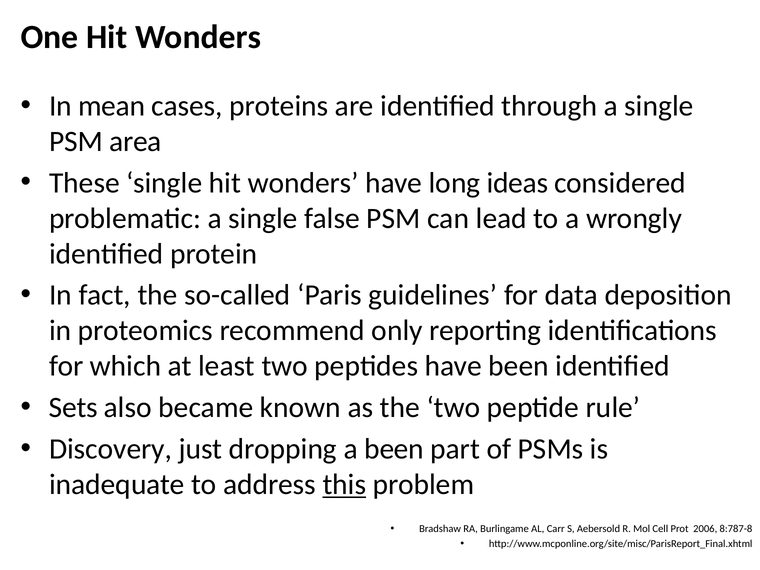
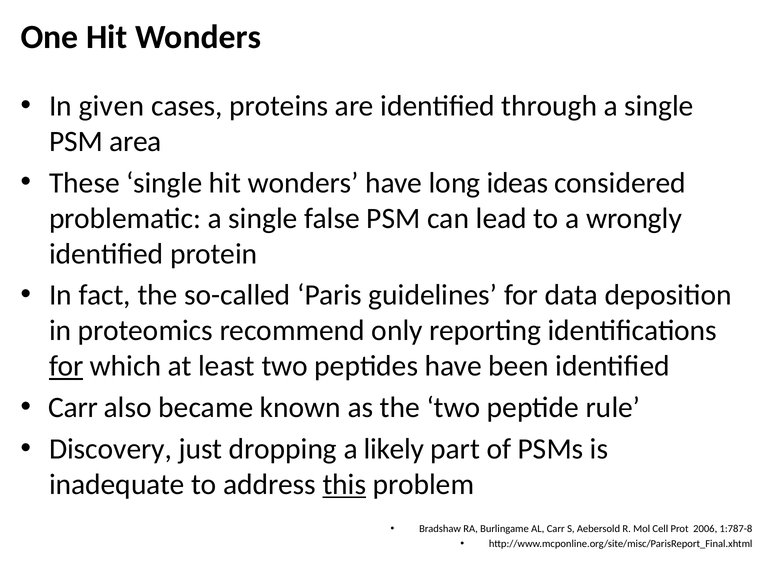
mean: mean -> given (111, 106)
for underline: none -> present (66, 366)
Sets: Sets -> Carr (73, 408)
a been: been -> likely (394, 449)
8:787-8: 8:787-8 -> 1:787-8 (736, 529)
